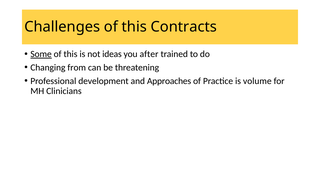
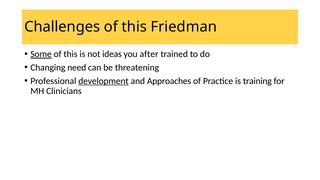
Contracts: Contracts -> Friedman (184, 27)
from: from -> need (77, 68)
development underline: none -> present (103, 81)
volume: volume -> training (257, 81)
